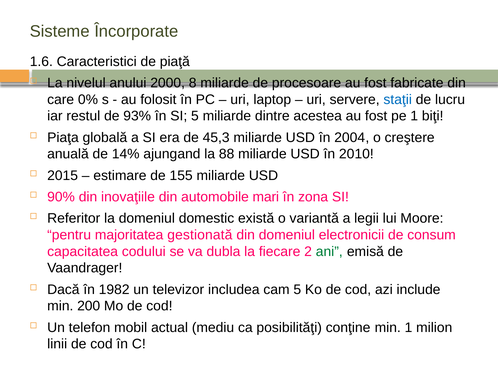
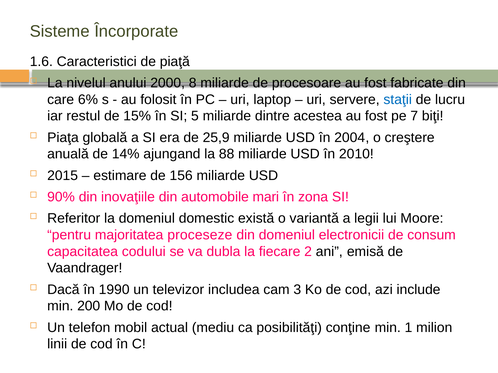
0%: 0% -> 6% (88, 100)
93%: 93% -> 15% (137, 116)
pe 1: 1 -> 7 (414, 116)
45,3: 45,3 -> 25,9 (216, 138)
155: 155 -> 156 (181, 176)
gestionată: gestionată -> proceseze (200, 235)
ani colour: green -> black (329, 252)
1982: 1982 -> 1990 (114, 290)
cam 5: 5 -> 3 (297, 290)
